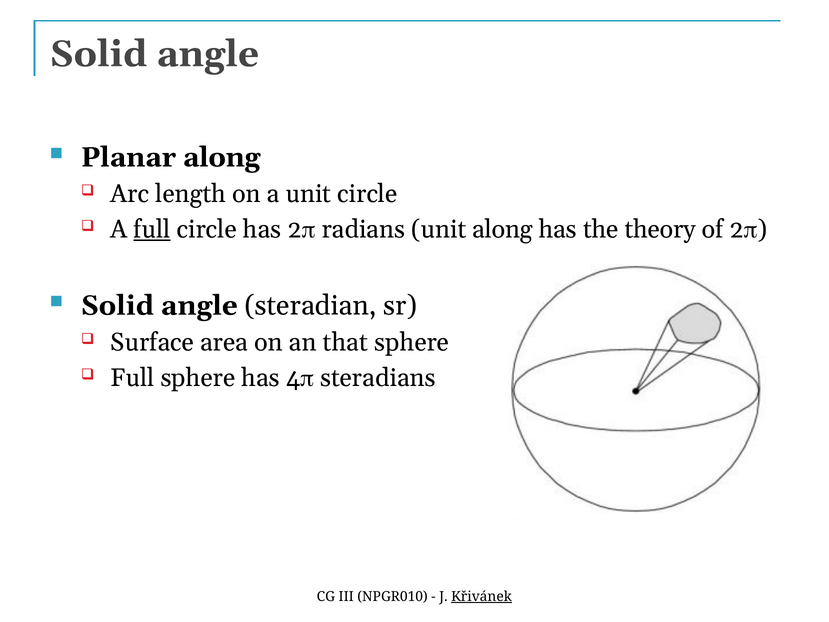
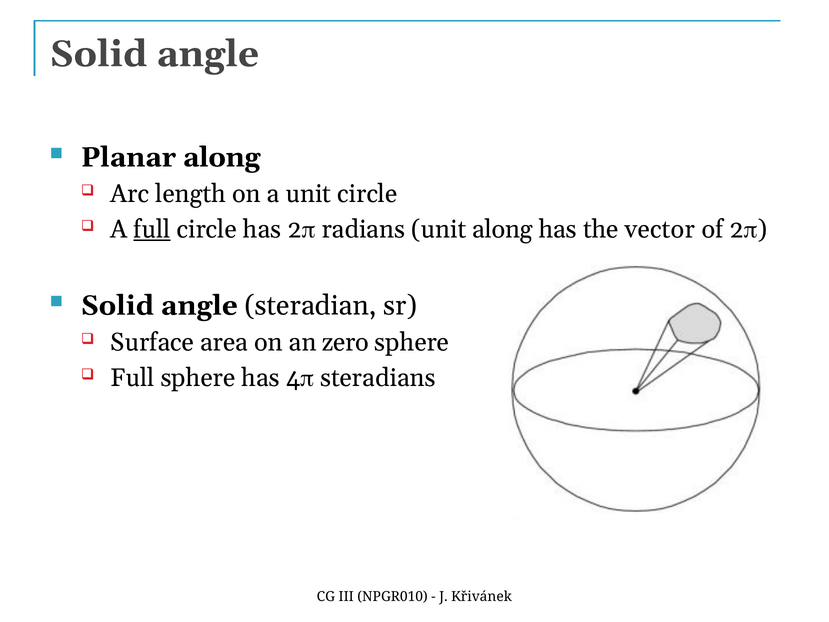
theory: theory -> vector (660, 229)
that: that -> zero (346, 342)
Křivánek underline: present -> none (482, 596)
